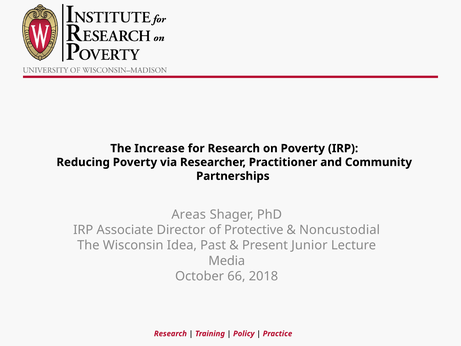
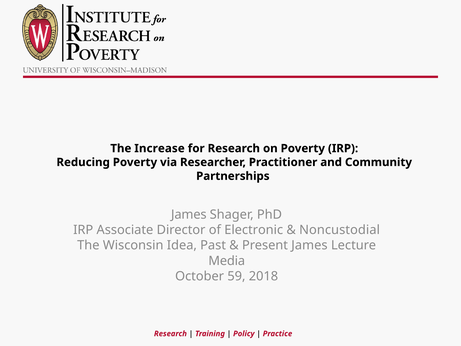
Areas: Areas -> James (189, 215)
Protective: Protective -> Electronic (254, 230)
Present Junior: Junior -> James (309, 245)
66: 66 -> 59 (236, 276)
